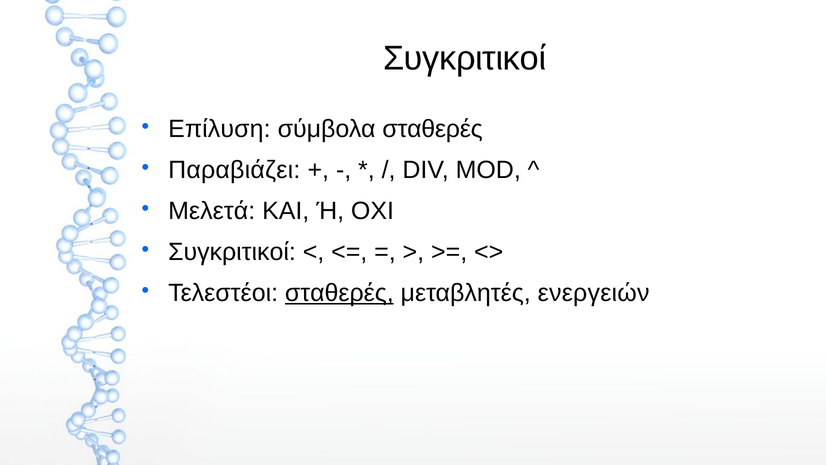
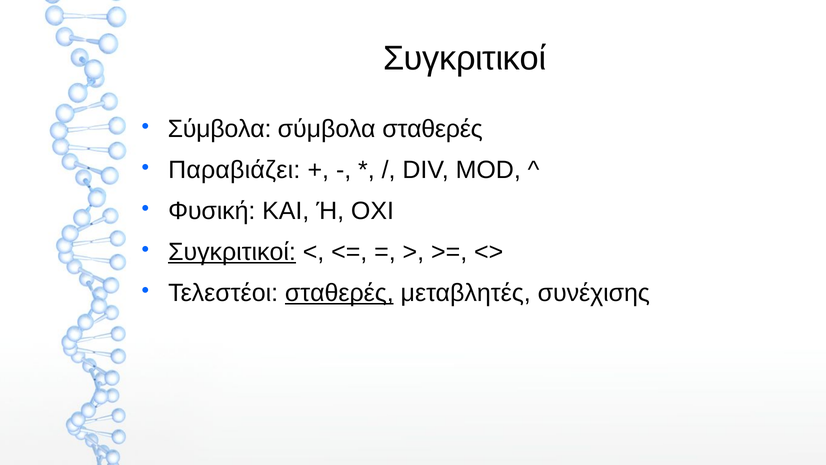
Επίλυση: Επίλυση -> Σύμβολα (220, 129)
Μελετά: Μελετά -> Φυσική (212, 211)
Συγκριτικοί underline: none -> present (232, 252)
ενεργειών: ενεργειών -> συνέχισης (594, 293)
